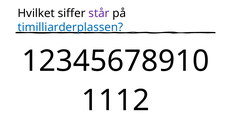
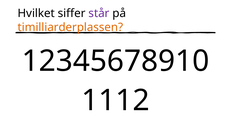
timilliarderplassen colour: blue -> orange (70, 27)
